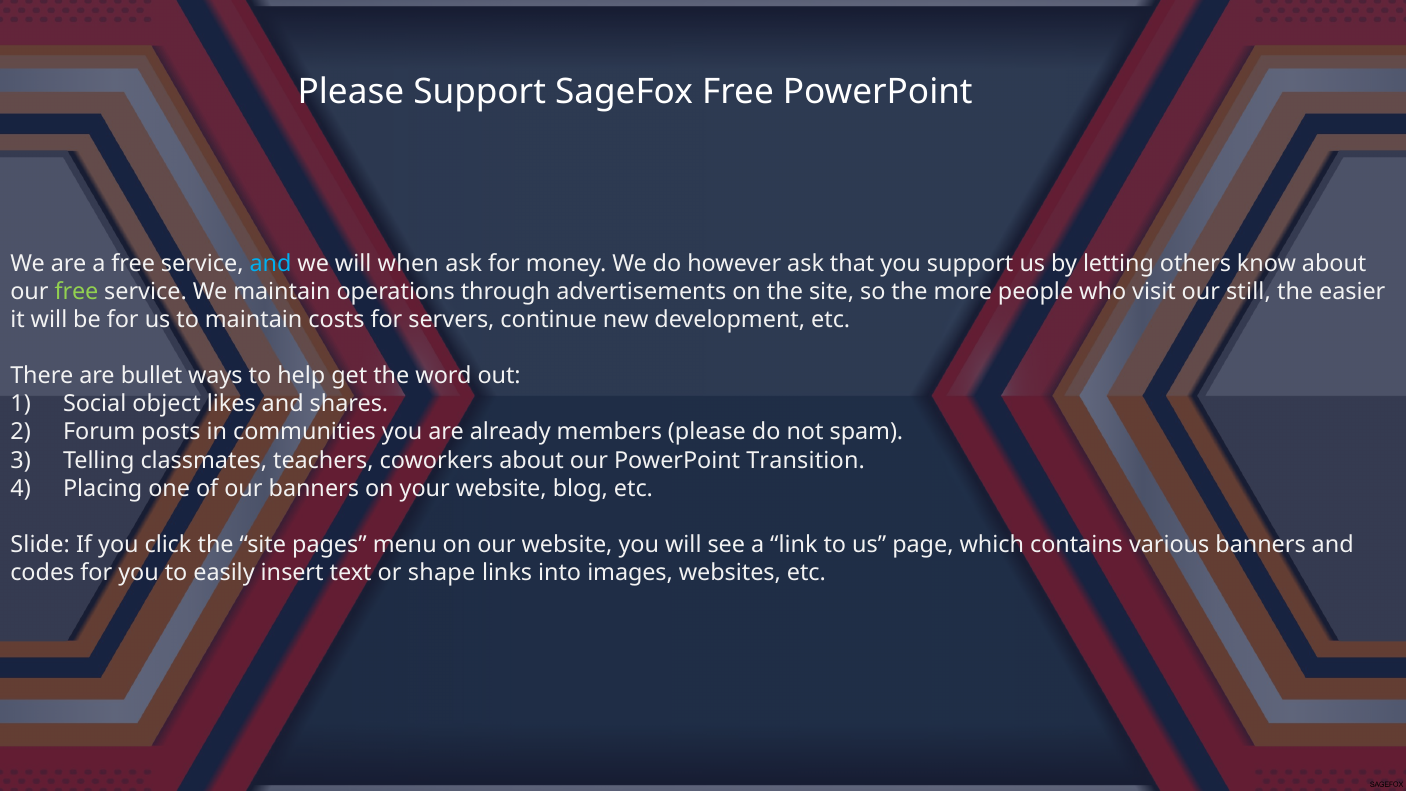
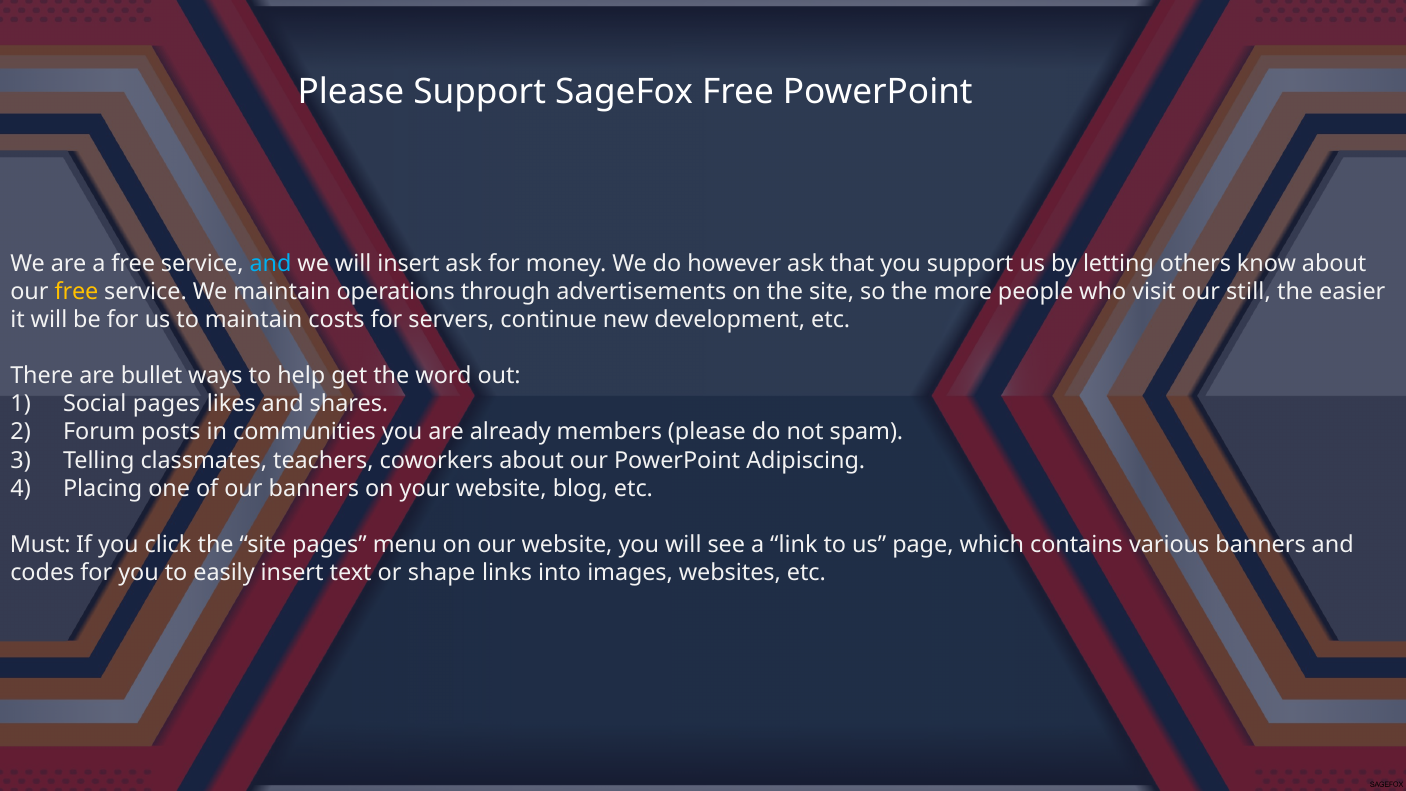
will when: when -> insert (408, 264)
free colour: light green -> yellow (76, 292)
Social object: object -> pages (167, 404)
Transition: Transition -> Adipiscing (806, 460)
Slide: Slide -> Must (40, 545)
